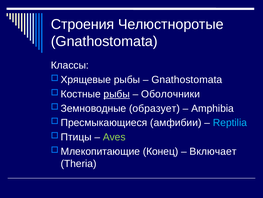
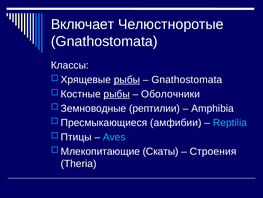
Строения: Строения -> Включает (83, 24)
рыбы underline: none -> present (127, 79)
образует: образует -> рептилии (155, 108)
Aves colour: light green -> light blue (114, 137)
Конец: Конец -> Скаты (161, 151)
Включает: Включает -> Строения (213, 151)
